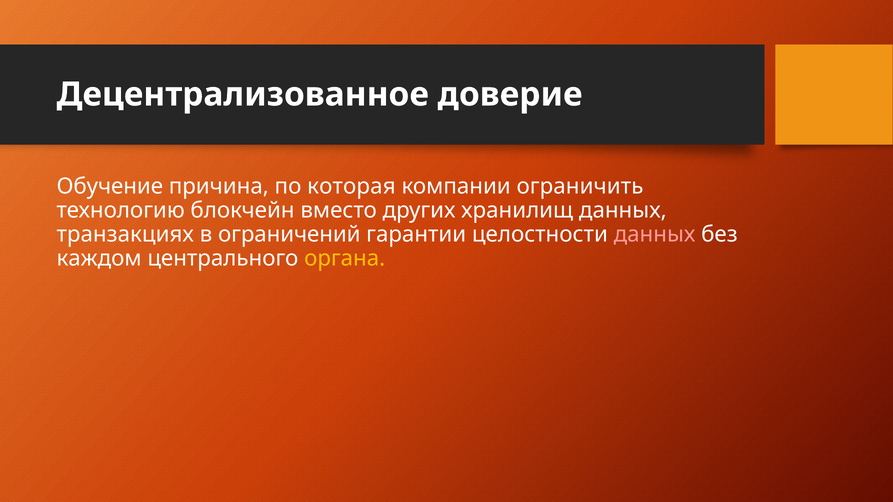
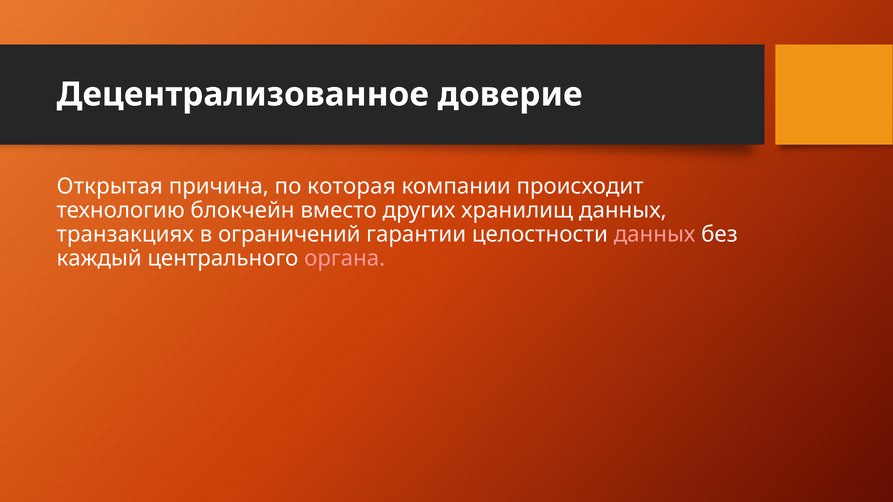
Обучение: Обучение -> Открытая (110, 186)
ограничить: ограничить -> происходит (580, 186)
каждом: каждом -> каждый (99, 259)
органа colour: yellow -> pink (345, 259)
